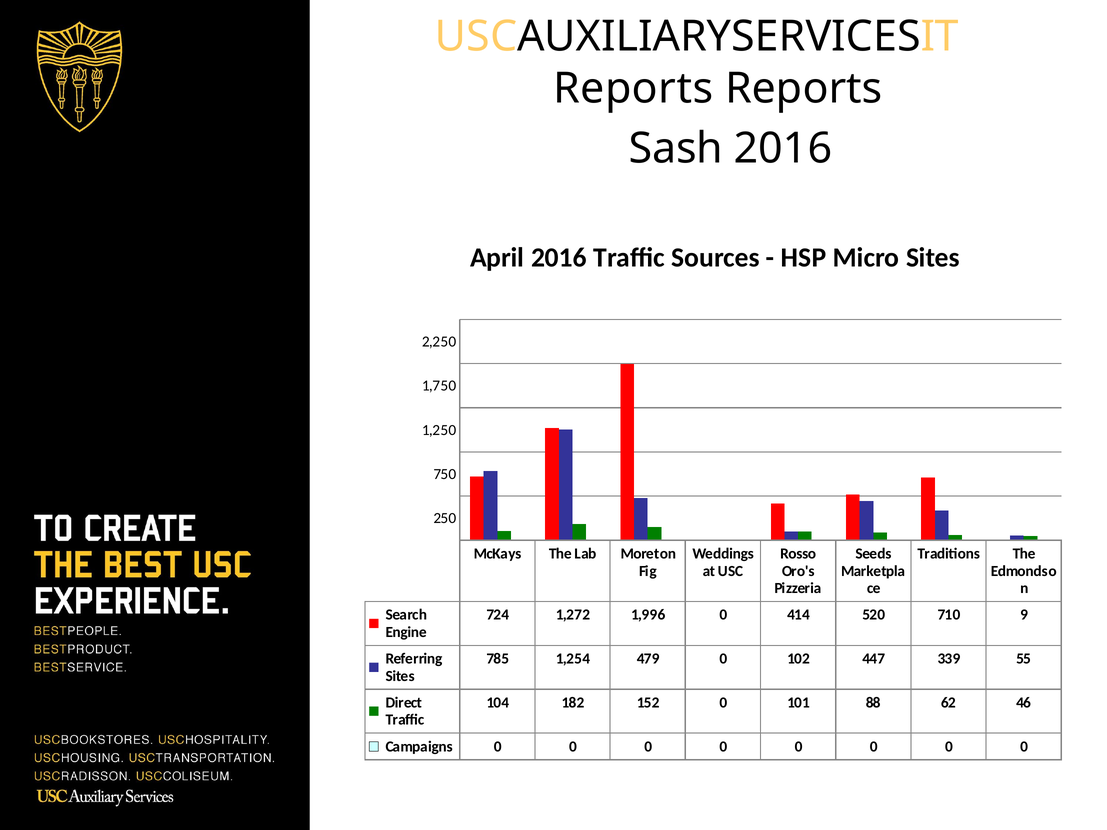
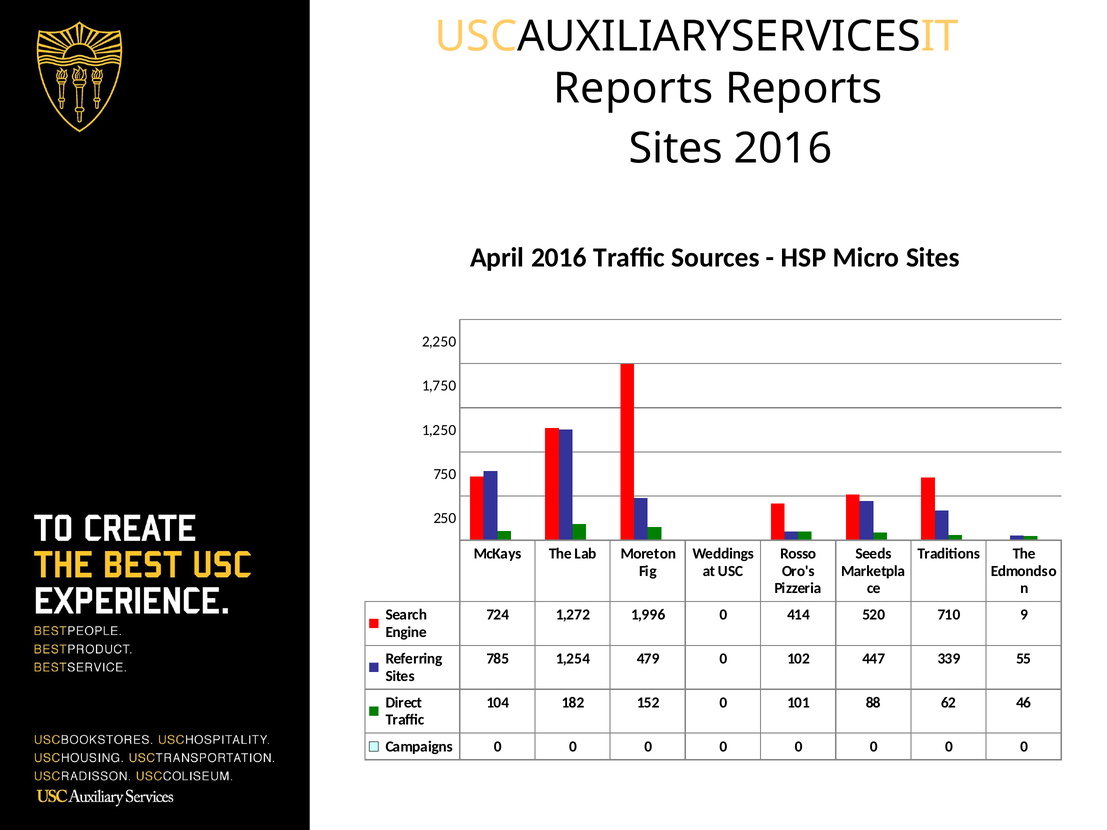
Sash: Sash -> Sites (676, 149)
